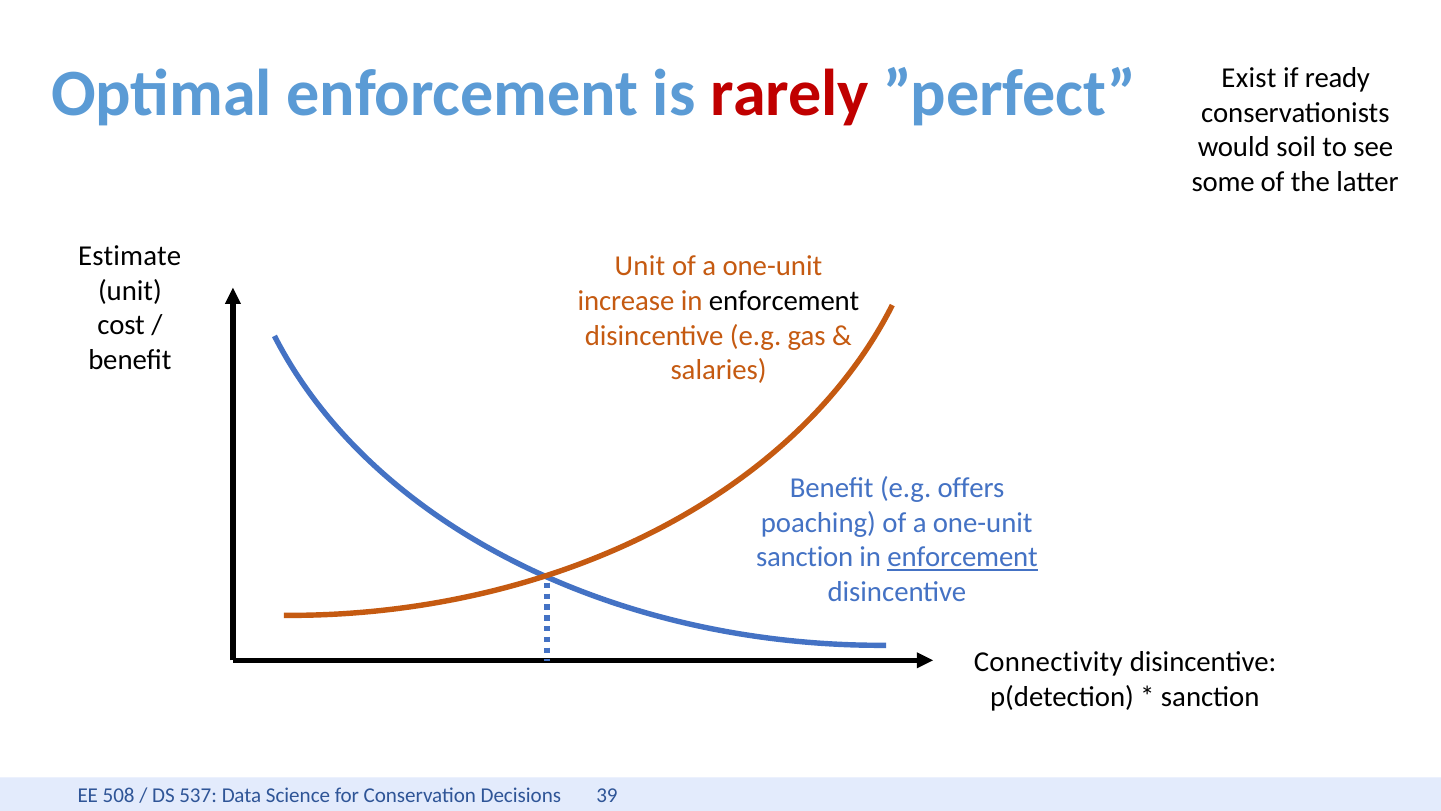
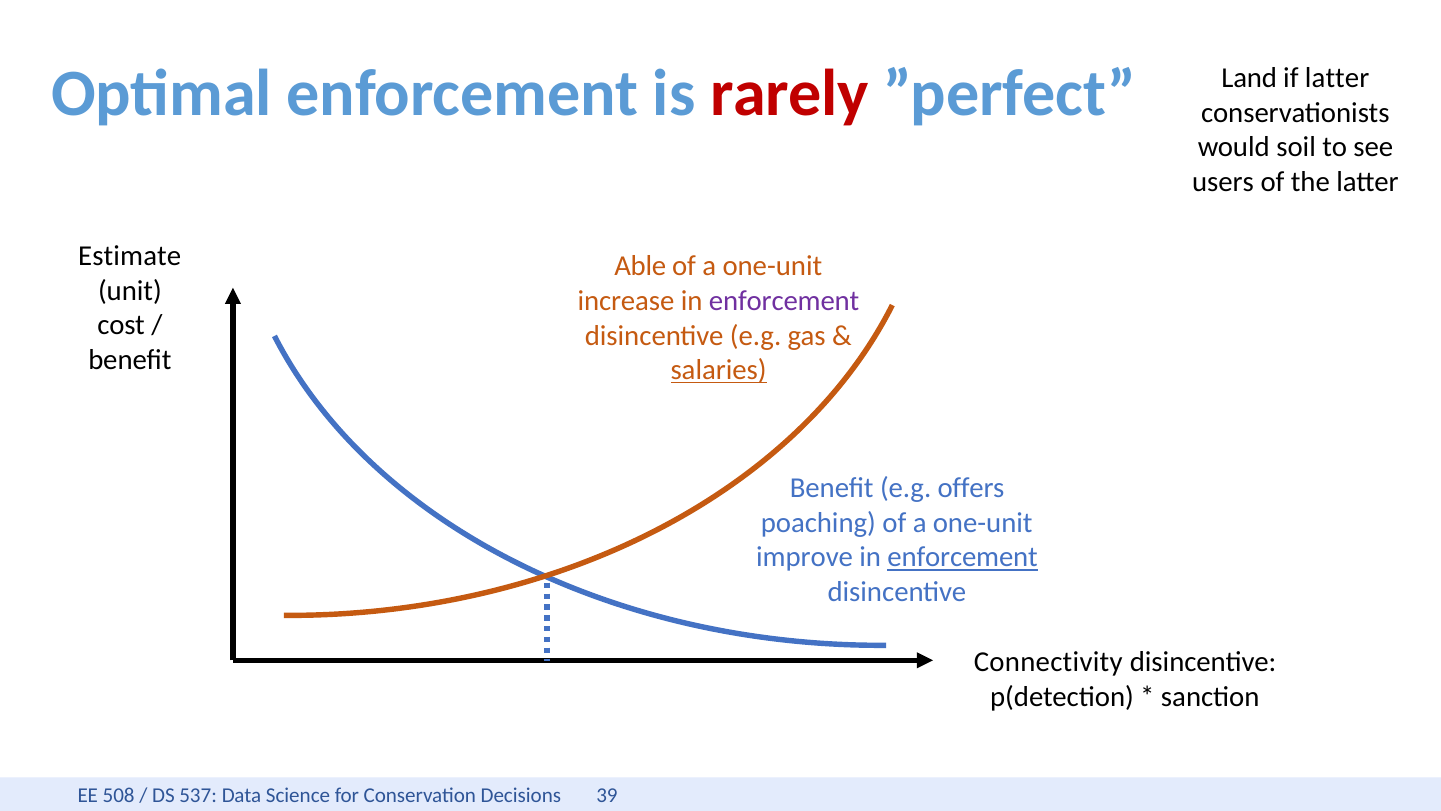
Exist: Exist -> Land (1249, 78)
if ready: ready -> latter (1337, 78)
some: some -> users (1223, 182)
Unit: Unit -> Able (640, 266)
enforcement colour: black -> purple (784, 301)
salaries underline: none -> present (719, 370)
sanction: sanction -> improve (805, 557)
